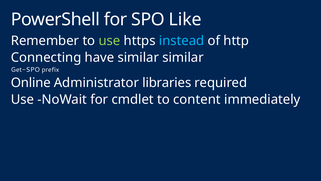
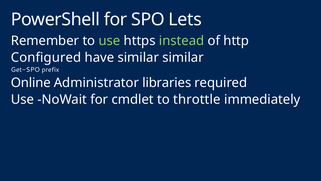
Like: Like -> Lets (185, 19)
instead colour: light blue -> light green (182, 41)
Connecting: Connecting -> Configured (46, 57)
content: content -> throttle (197, 99)
